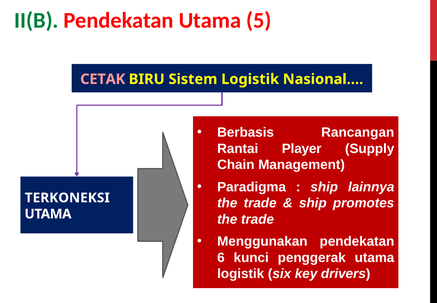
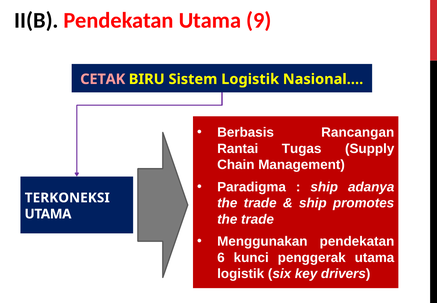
II(B colour: green -> black (36, 20)
5: 5 -> 9 (259, 20)
Player: Player -> Tugas (302, 148)
lainnya: lainnya -> adanya (371, 187)
